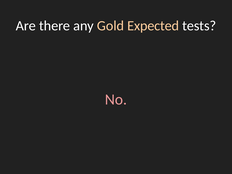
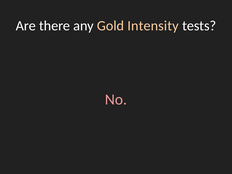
Expected: Expected -> Intensity (153, 26)
